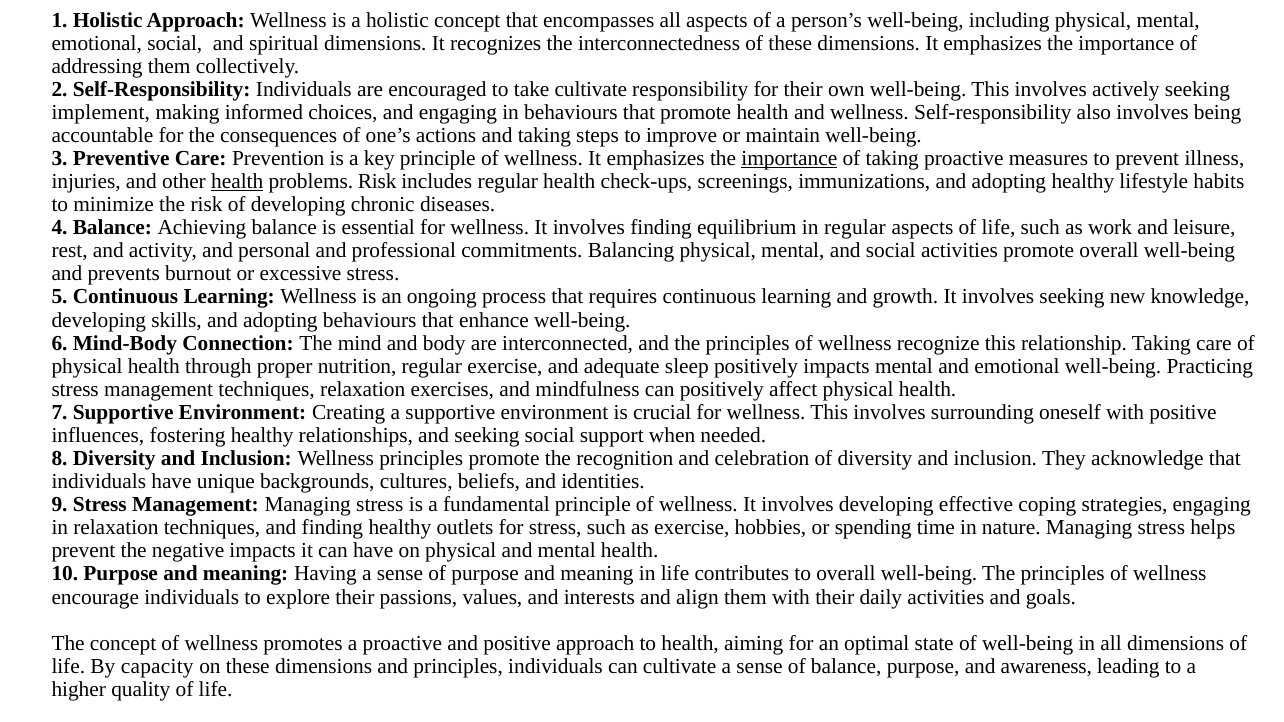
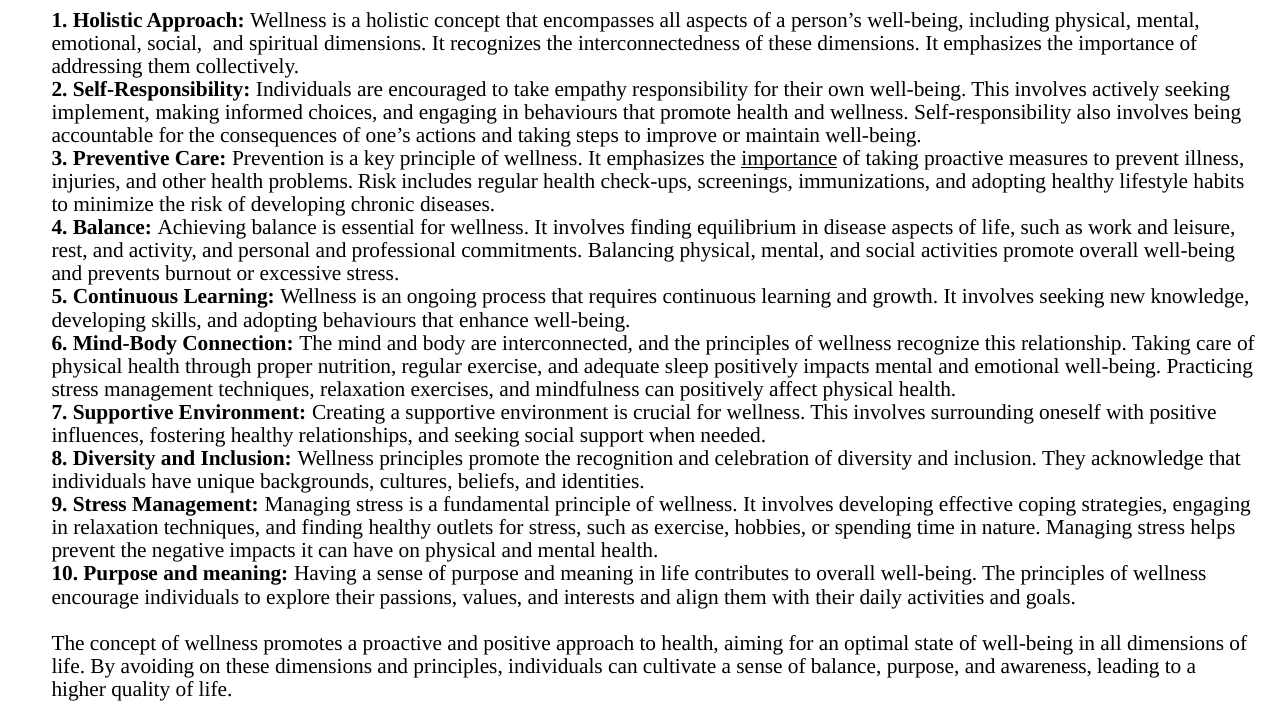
take cultivate: cultivate -> empathy (591, 89)
health underline: present -> none (237, 182)
in regular: regular -> disease (855, 228)
capacity: capacity -> avoiding (157, 666)
